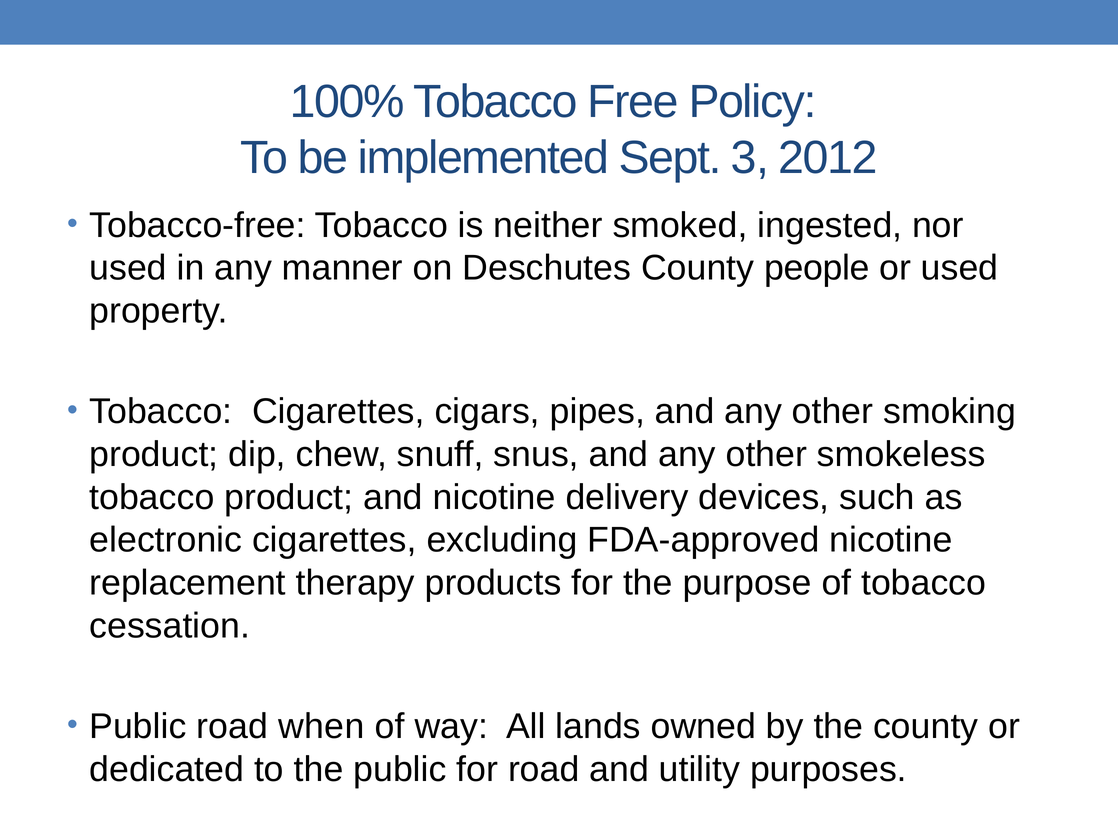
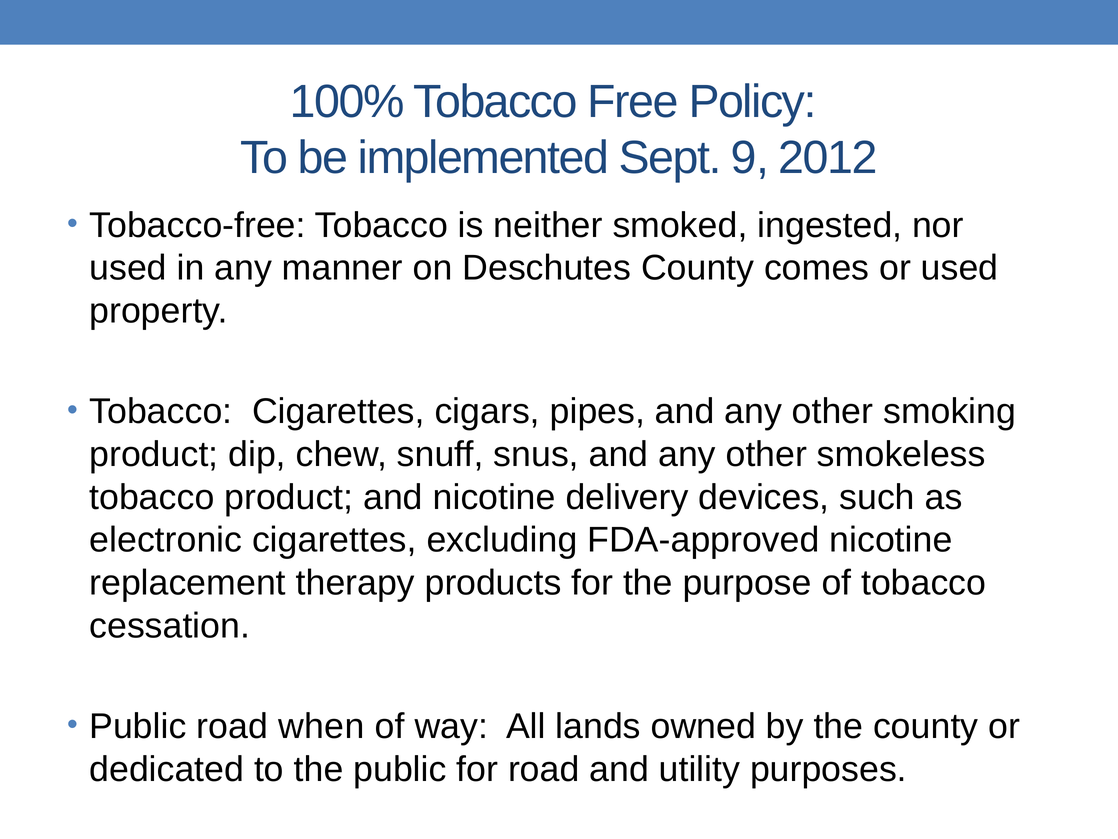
3: 3 -> 9 (750, 158)
people: people -> comes (817, 268)
